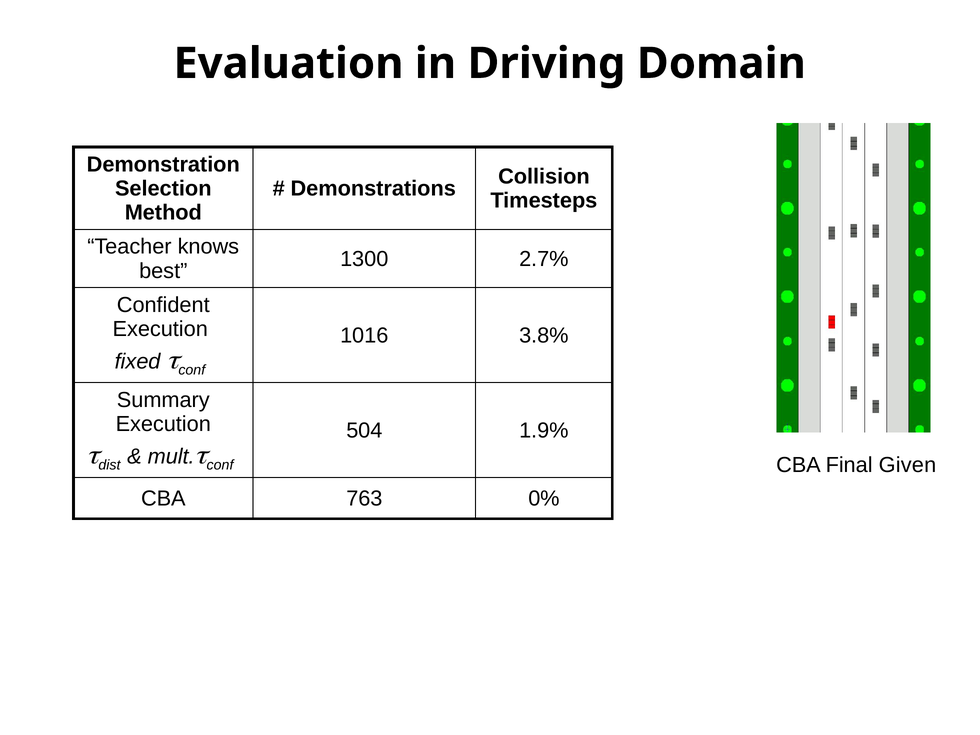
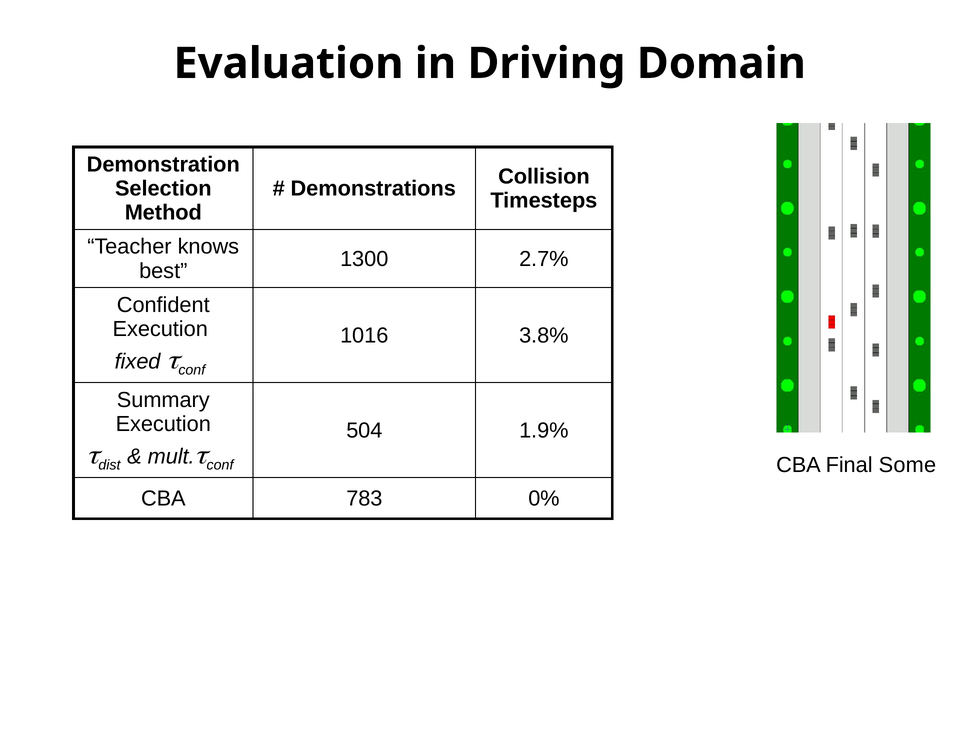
Given: Given -> Some (907, 465)
763: 763 -> 783 (364, 498)
